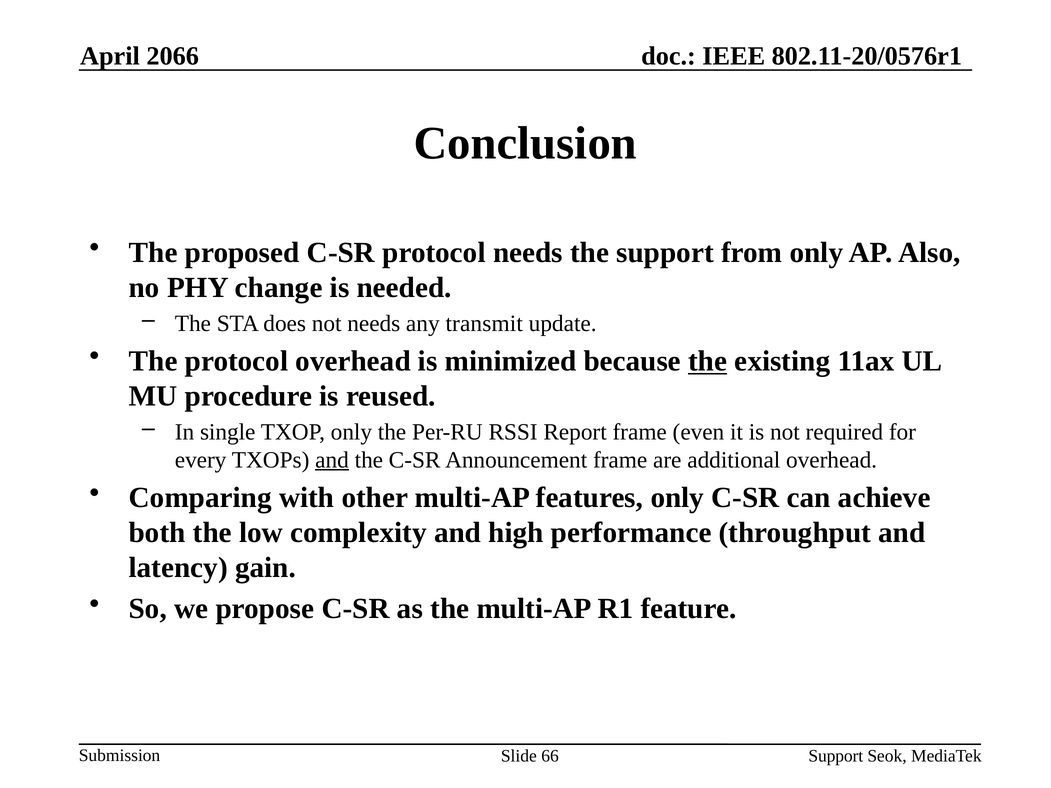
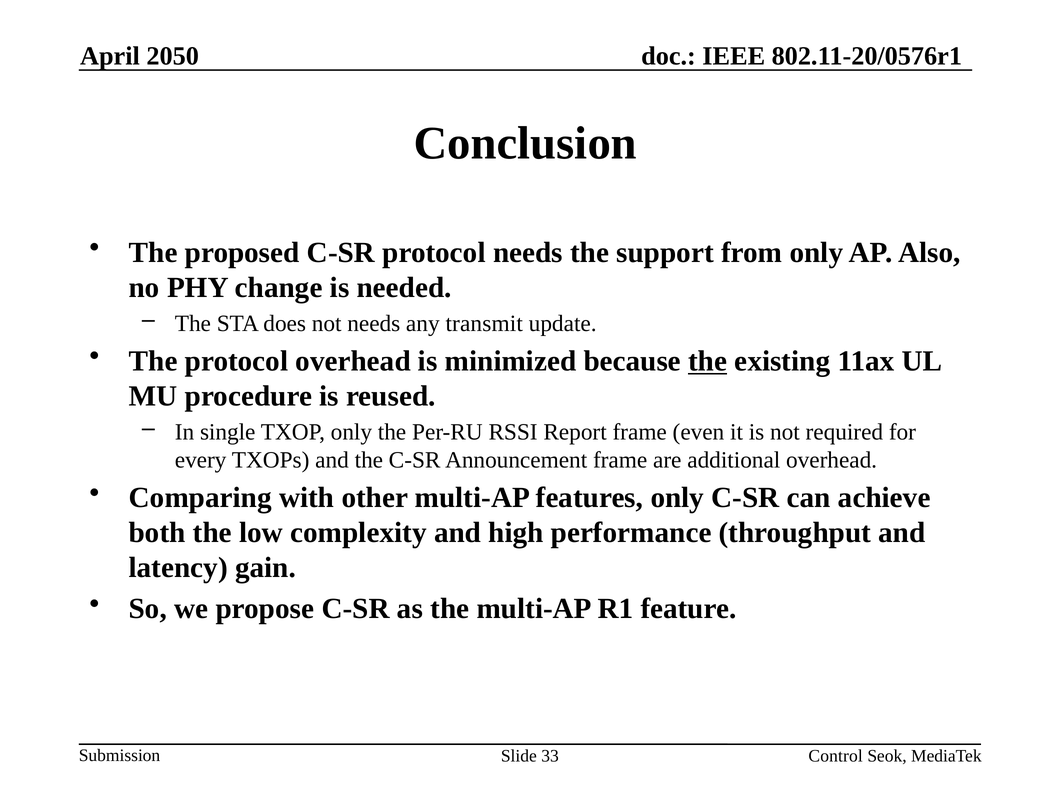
2066: 2066 -> 2050 (173, 56)
and underline: present -> none (332, 460)
Support: Support -> Control (836, 756)
66: 66 -> 33 (550, 756)
